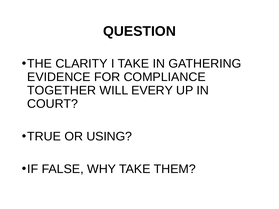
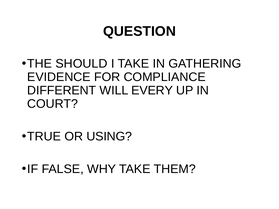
CLARITY: CLARITY -> SHOULD (81, 64)
TOGETHER: TOGETHER -> DIFFERENT (62, 91)
